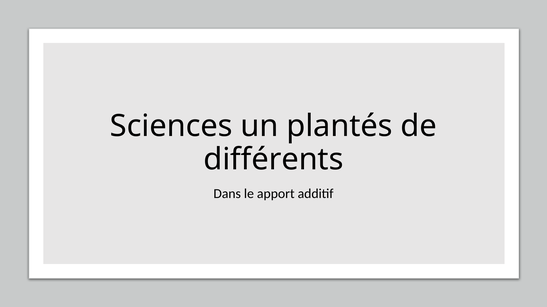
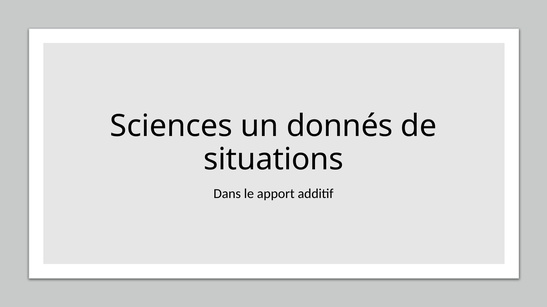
plantés: plantés -> donnés (340, 126)
différents: différents -> situations (274, 160)
